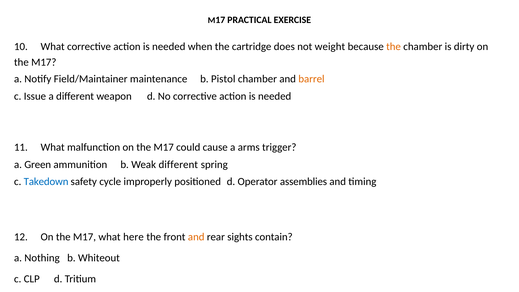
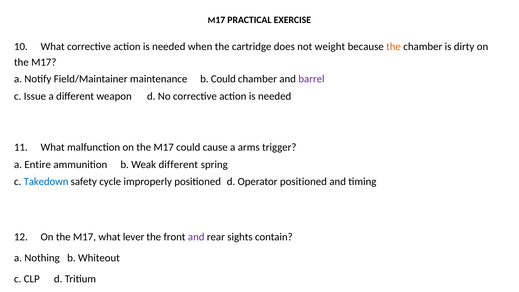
b Pistol: Pistol -> Could (223, 79)
barrel colour: orange -> purple (311, 79)
Green: Green -> Entire (38, 164)
Operator assemblies: assemblies -> positioned (303, 182)
here: here -> lever (134, 237)
and colour: orange -> purple (196, 237)
